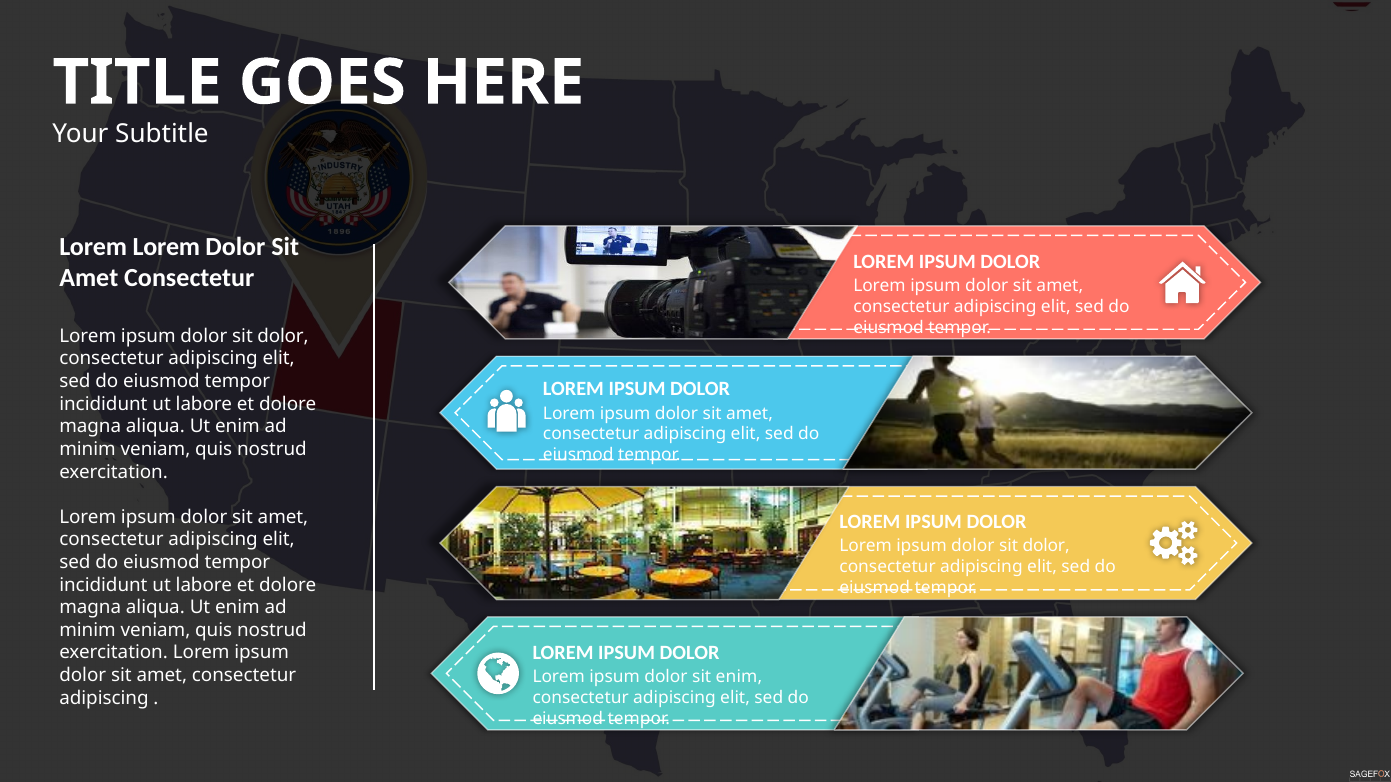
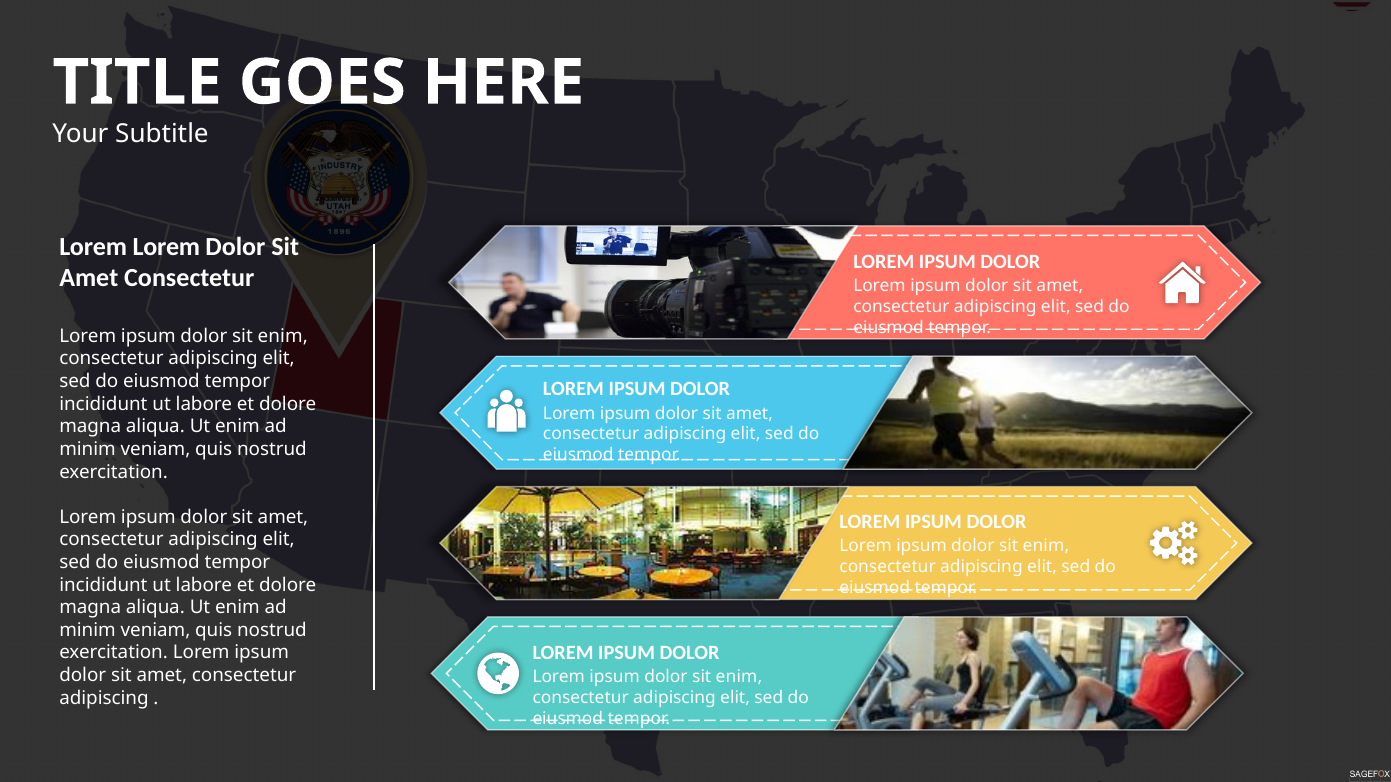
dolor: dolor -> enim (283, 336)
dolor: dolor -> enim (1046, 546)
